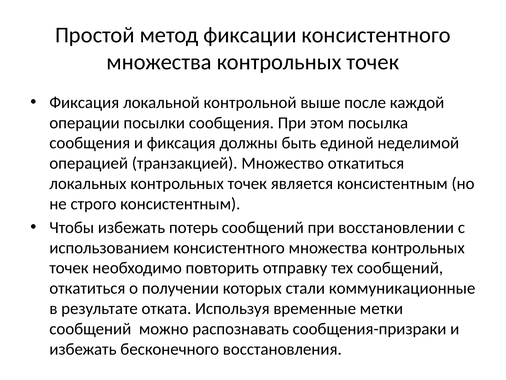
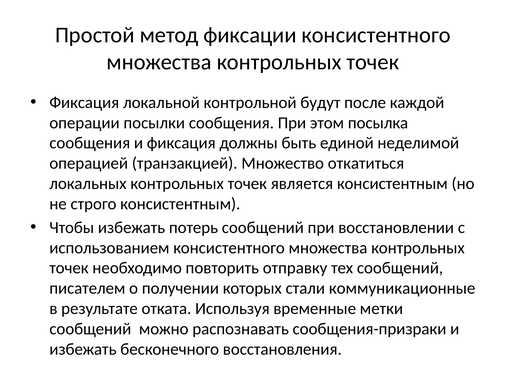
выше: выше -> будут (320, 102)
откатиться: откатиться -> писателем (87, 288)
